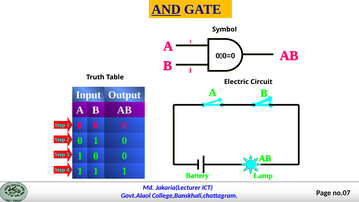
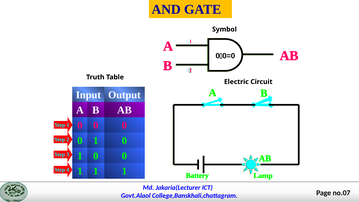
AND underline: present -> none (166, 10)
